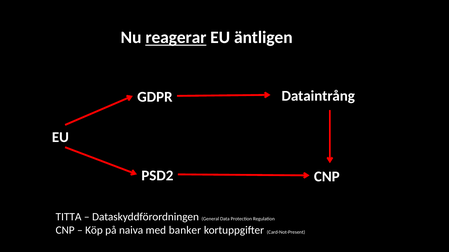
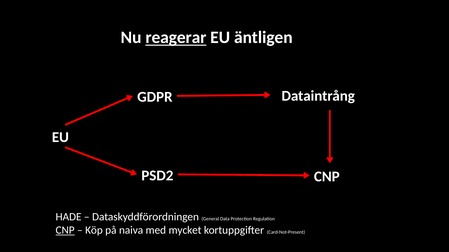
TITTA: TITTA -> HADE (69, 217)
CNP underline: none -> present (65, 231)
banker: banker -> mycket (185, 231)
